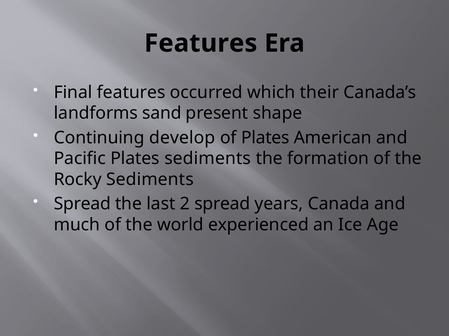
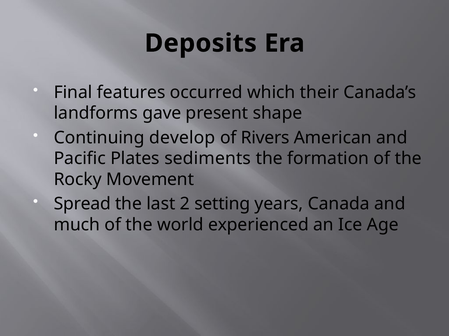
Features: Features -> Deposits (201, 43)
sand: sand -> gave (162, 113)
of Plates: Plates -> Rivers (265, 138)
Rocky Sediments: Sediments -> Movement (150, 180)
2 spread: spread -> setting (222, 204)
